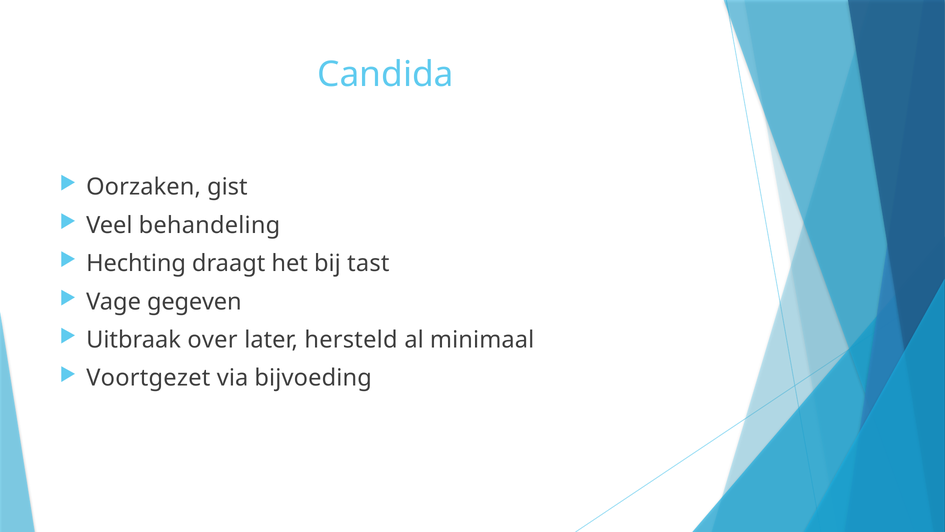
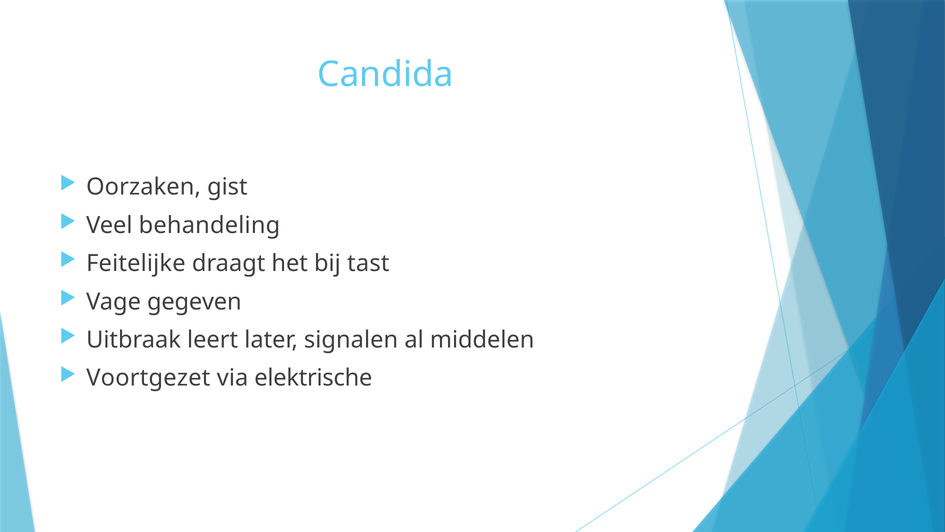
Hechting: Hechting -> Feitelijke (136, 263)
over: over -> leert (213, 340)
hersteld: hersteld -> signalen (351, 340)
minimaal: minimaal -> middelen (482, 340)
bijvoeding: bijvoeding -> elektrische (313, 378)
